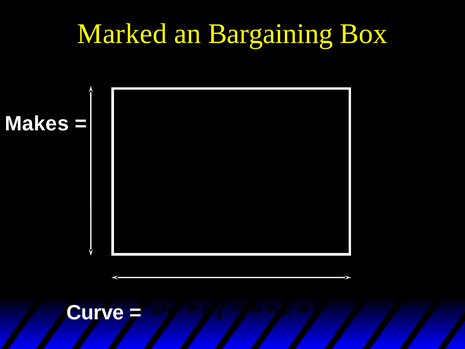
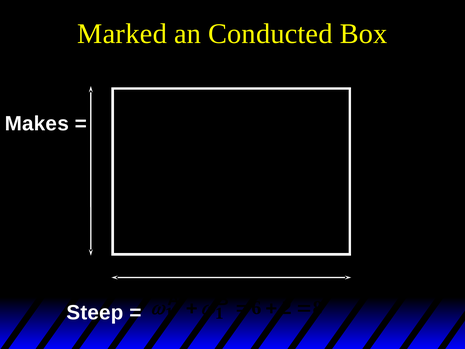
Bargaining: Bargaining -> Conducted (270, 34)
Curve: Curve -> Steep (95, 313)
